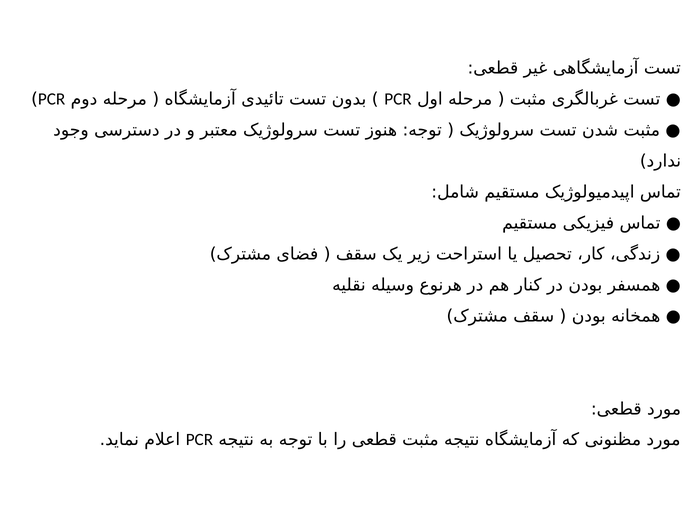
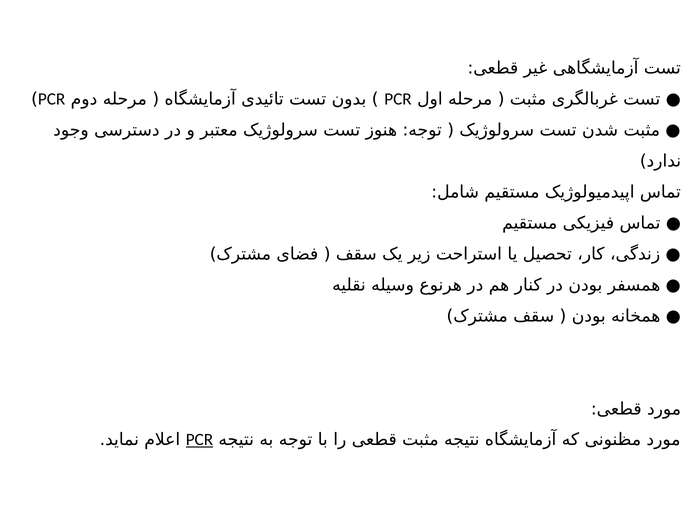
PCR underline: none -> present (199, 440)
